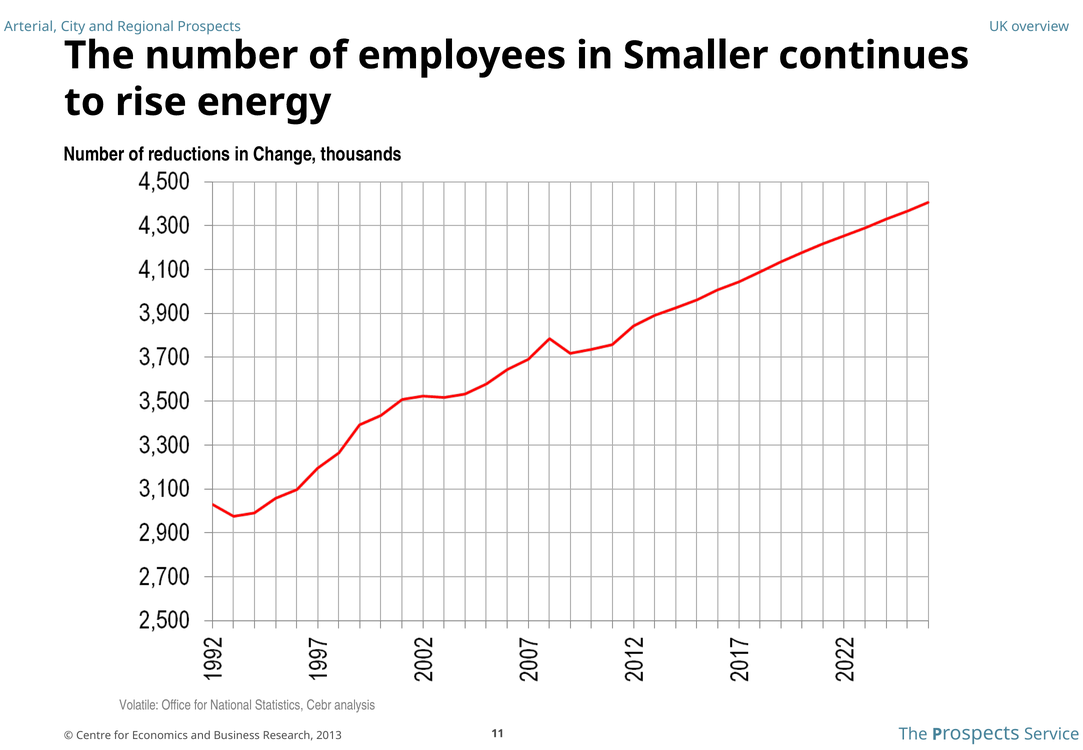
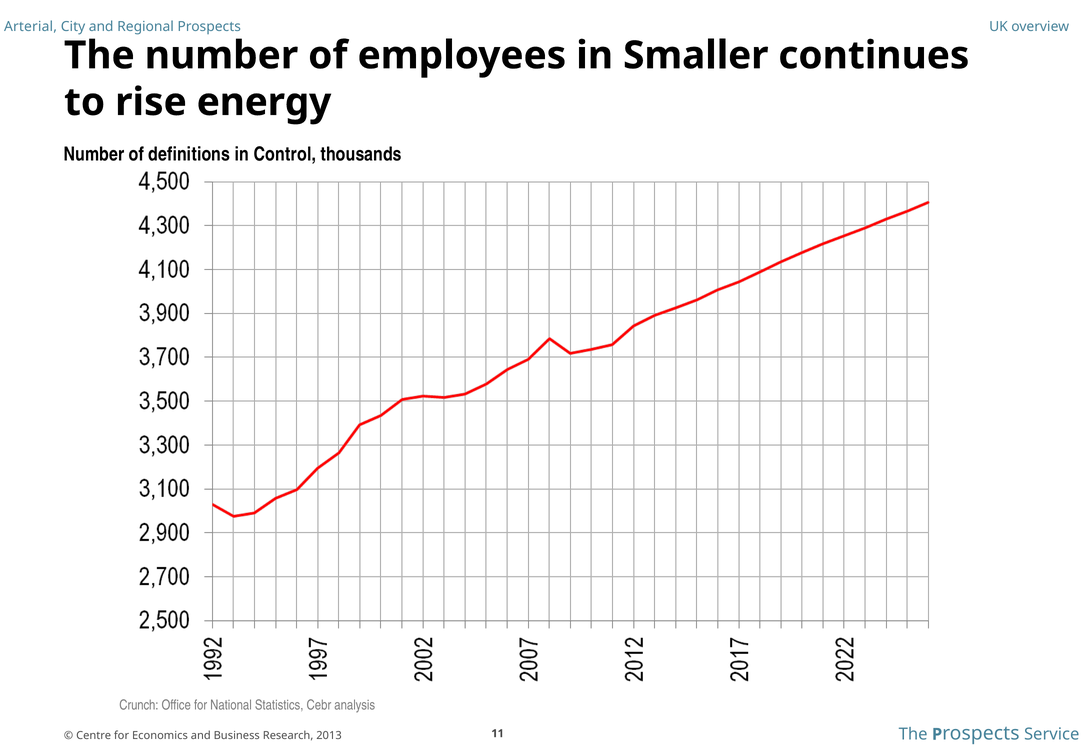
reductions: reductions -> definitions (189, 154)
Change: Change -> Control (285, 154)
Volatile: Volatile -> Crunch (139, 705)
